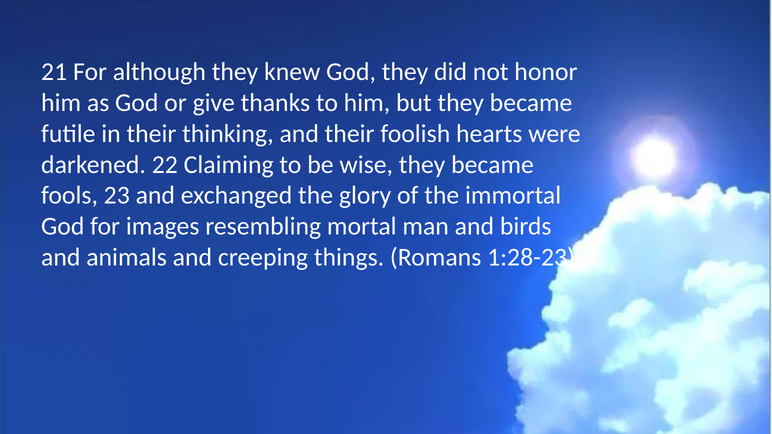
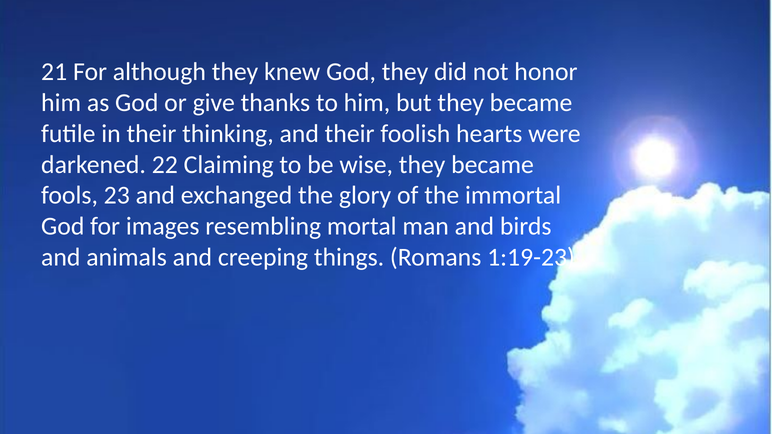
1:28-23: 1:28-23 -> 1:19-23 (531, 257)
